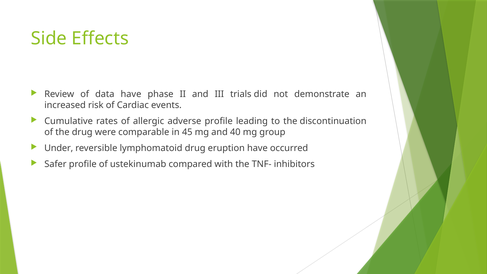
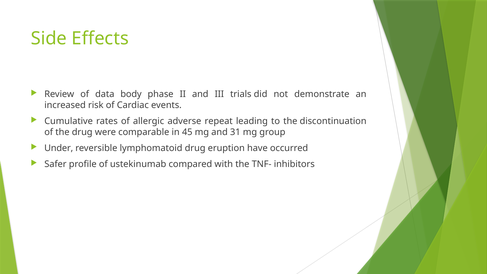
data have: have -> body (131, 94)
adverse profile: profile -> repeat (219, 121)
40: 40 -> 31 (235, 132)
